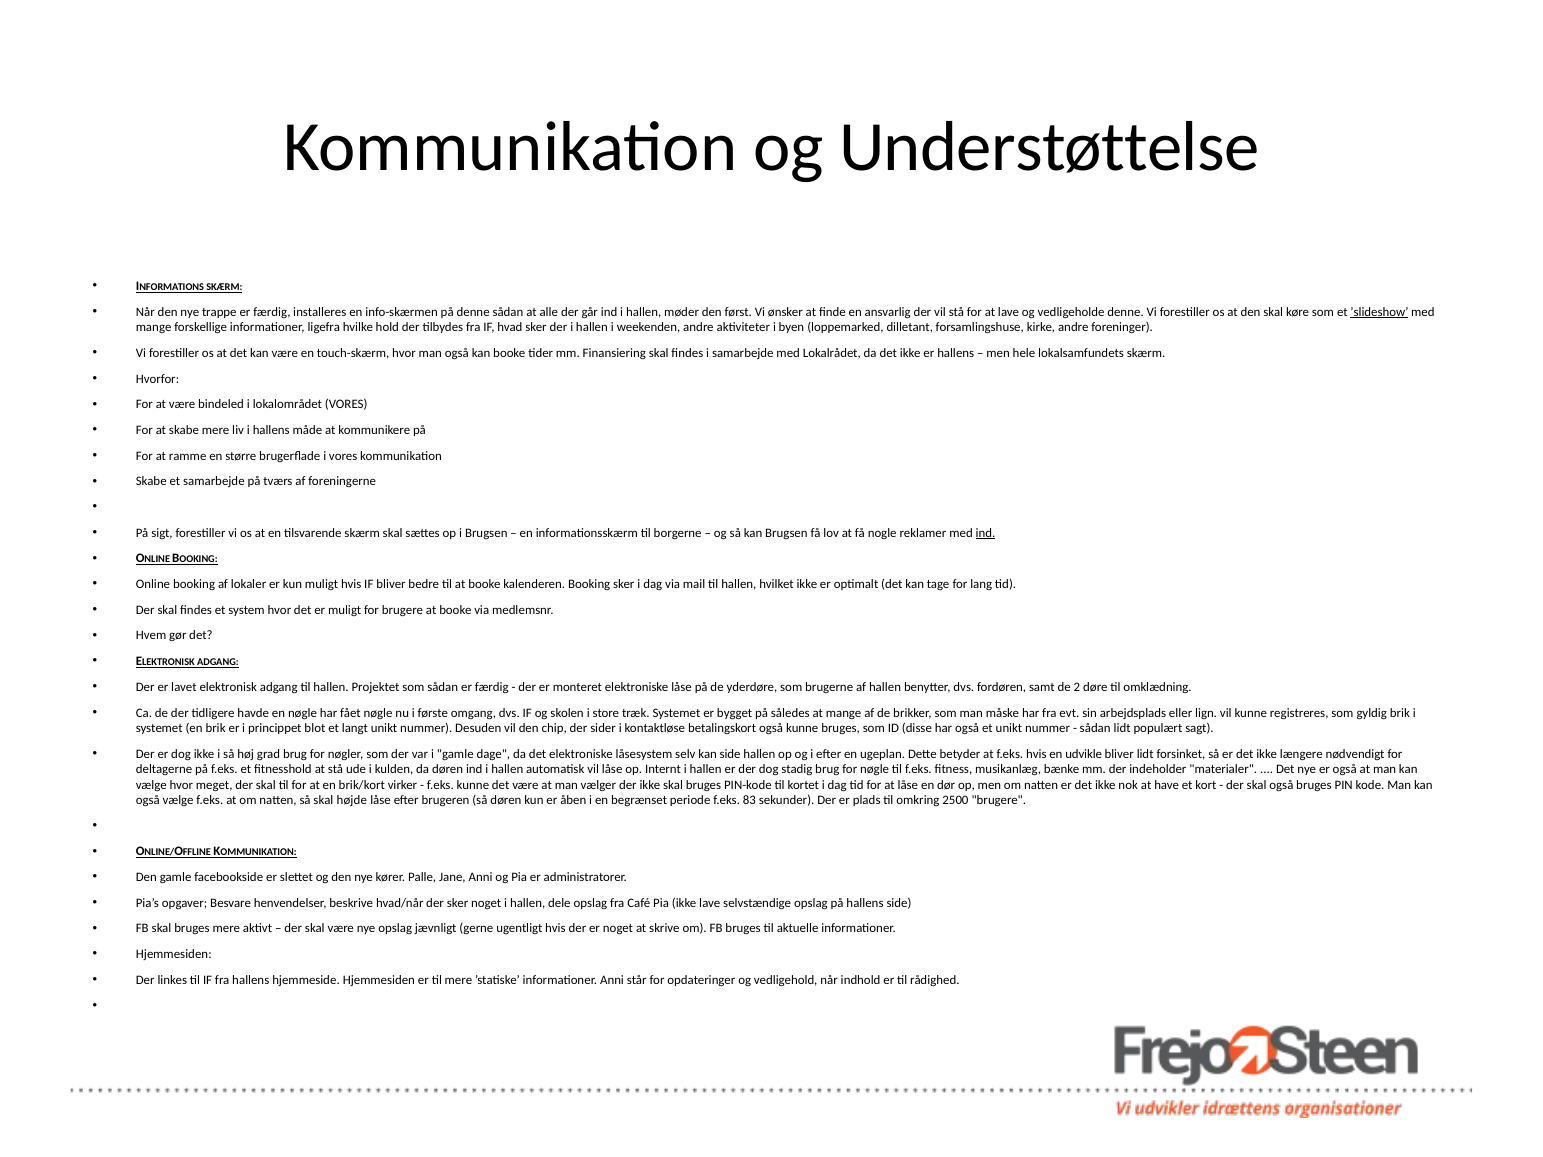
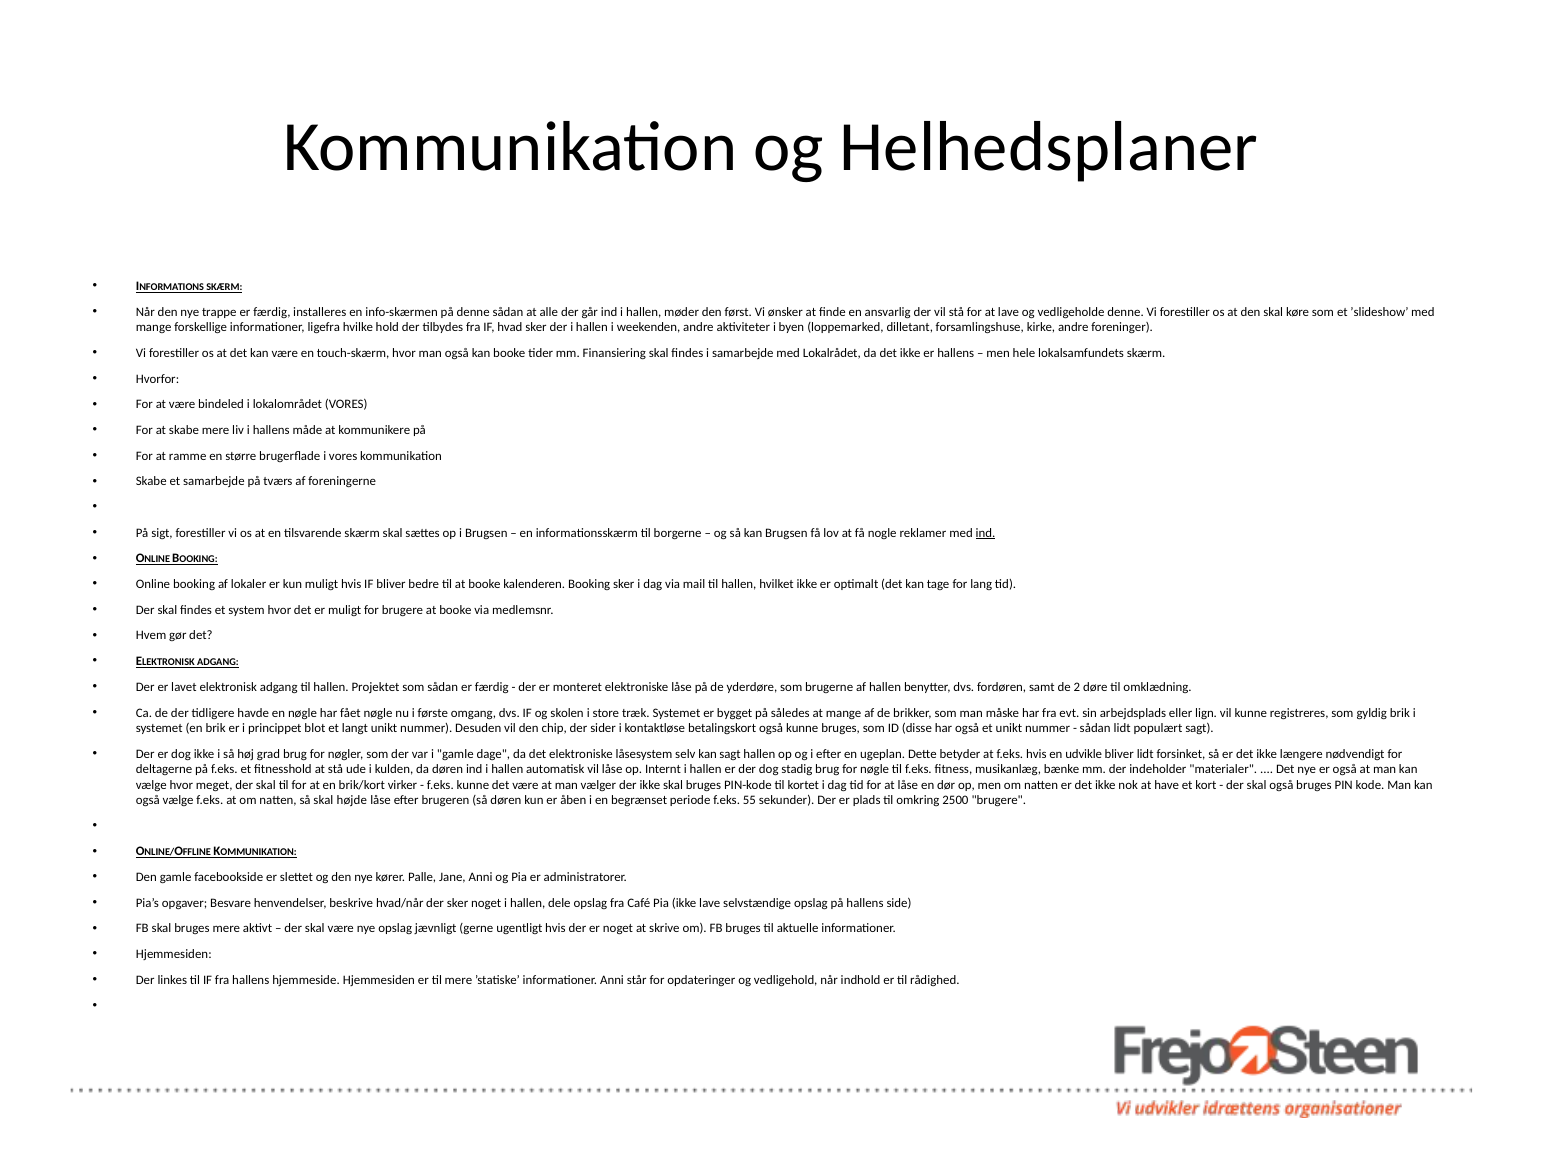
Understøttelse: Understøttelse -> Helhedsplaner (1049, 148)
’slideshow underline: present -> none (1379, 312)
kan side: side -> sagt (730, 754)
83: 83 -> 55 (749, 800)
